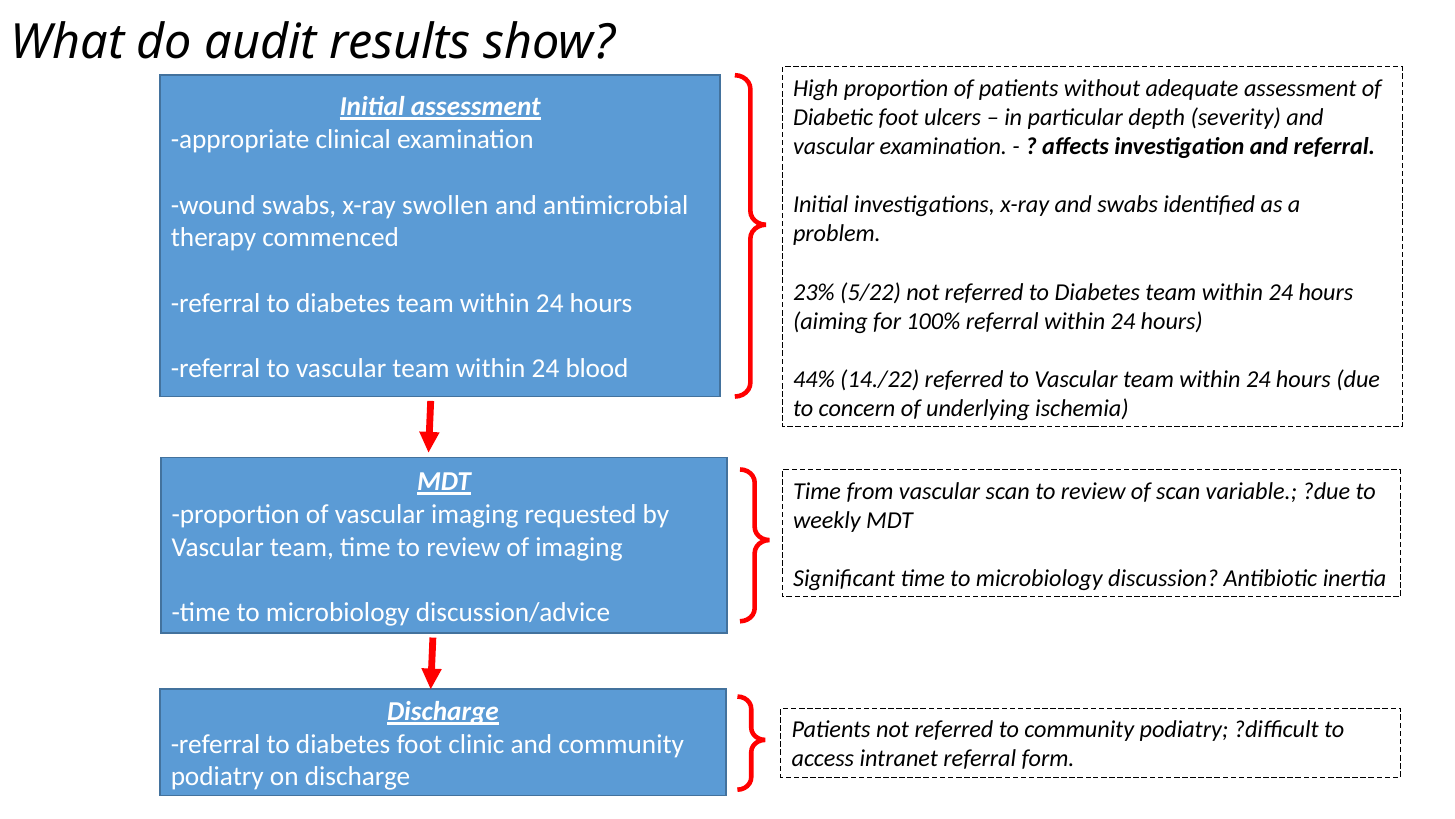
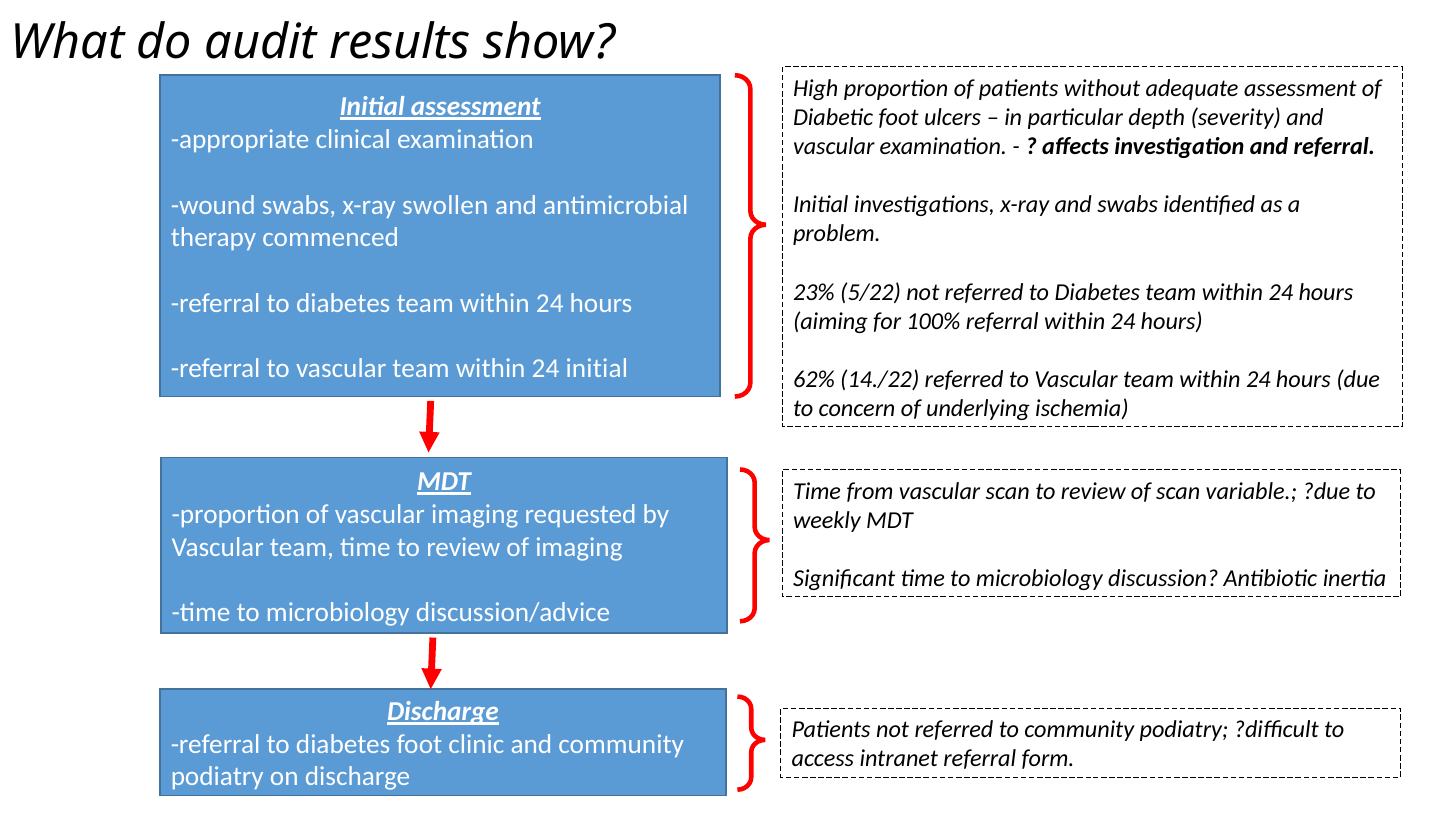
24 blood: blood -> initial (597, 369)
44%: 44% -> 62% (814, 379)
